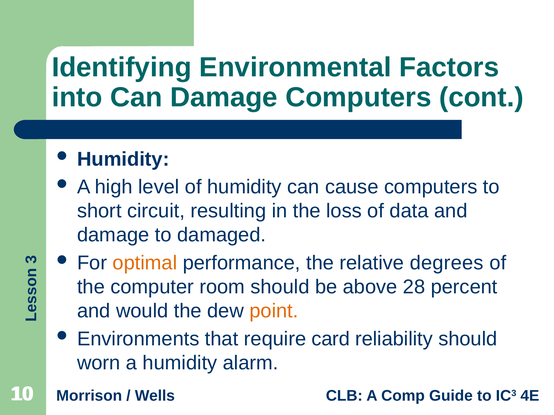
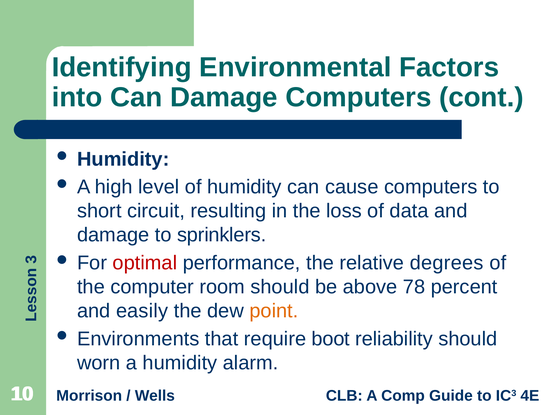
damaged: damaged -> sprinklers (222, 235)
optimal colour: orange -> red (145, 263)
28: 28 -> 78 (414, 287)
would: would -> easily (142, 311)
card: card -> boot (331, 339)
